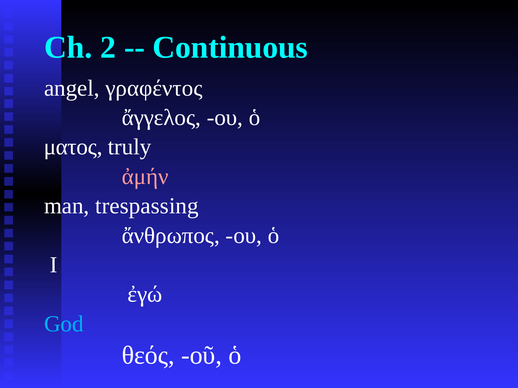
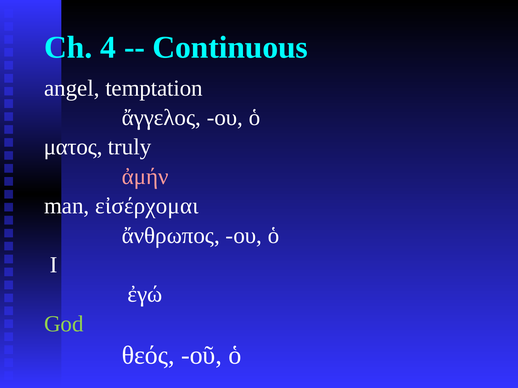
2: 2 -> 4 (108, 48)
γραφέντος: γραφέντος -> temptation (154, 88)
trespassing: trespassing -> εἰσέρχομαι (147, 206)
God colour: light blue -> light green (64, 324)
